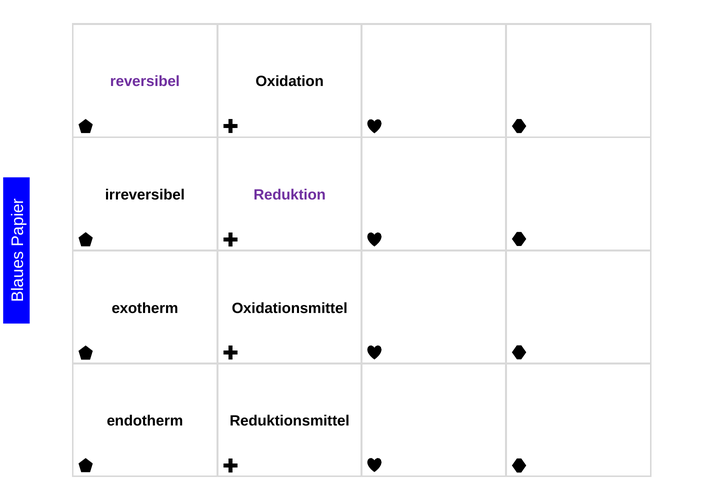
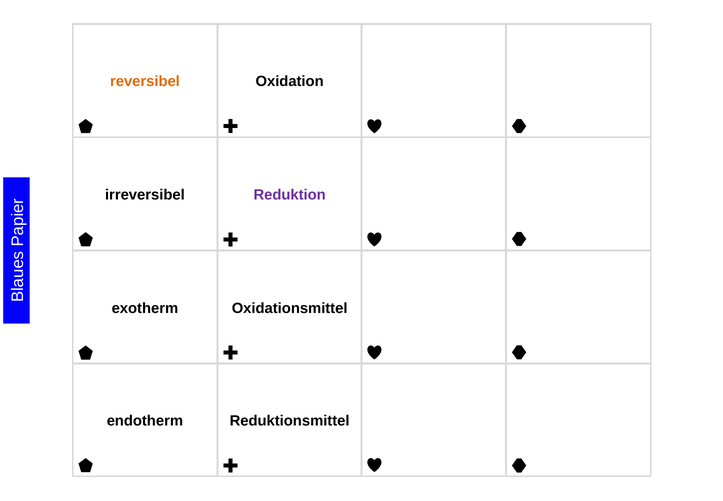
reversibel colour: purple -> orange (145, 82)
